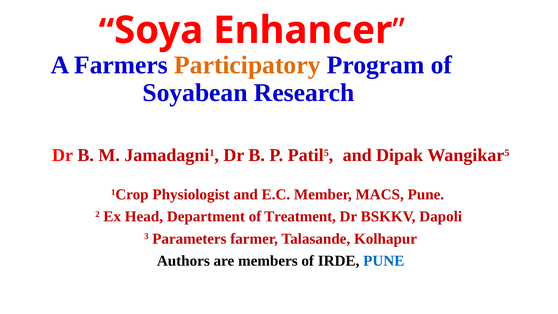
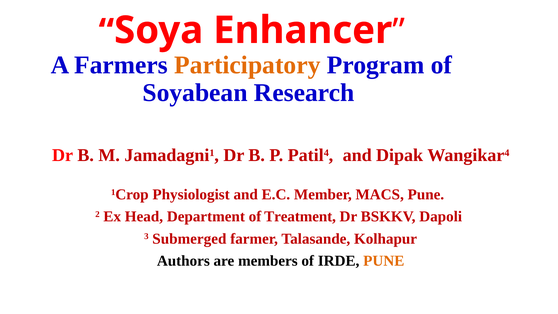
5: 5 -> 4 (326, 153)
5: 5 -> 4 (507, 153)
Parameters: Parameters -> Submerged (189, 239)
PUNE colour: blue -> orange (384, 261)
